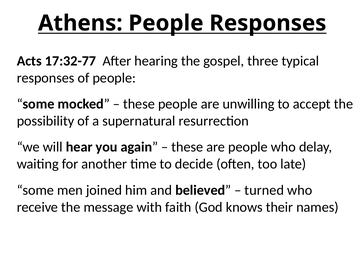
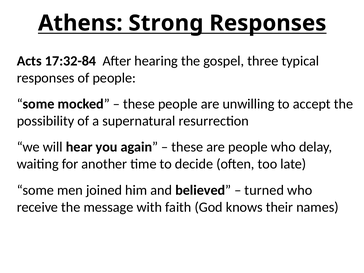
Athens People: People -> Strong (166, 23)
17:32-77: 17:32-77 -> 17:32-84 (71, 61)
